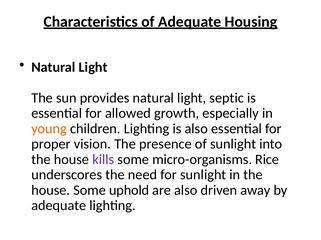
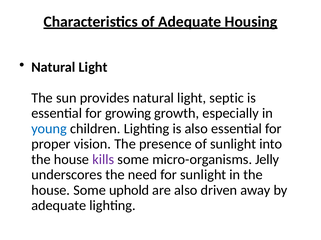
allowed: allowed -> growing (128, 114)
young colour: orange -> blue (49, 129)
Rice: Rice -> Jelly (267, 160)
